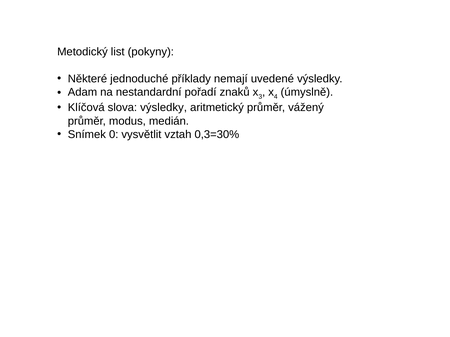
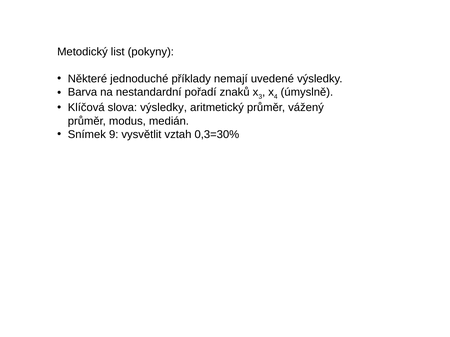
Adam: Adam -> Barva (82, 92)
0: 0 -> 9 (114, 135)
